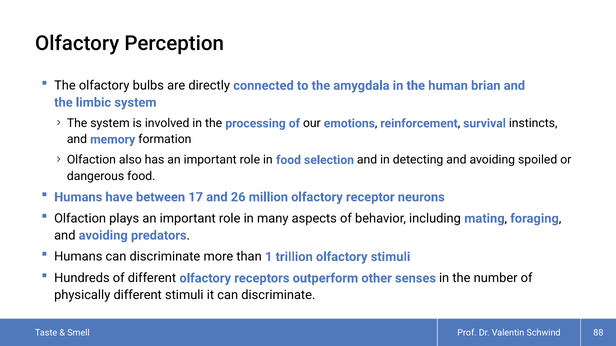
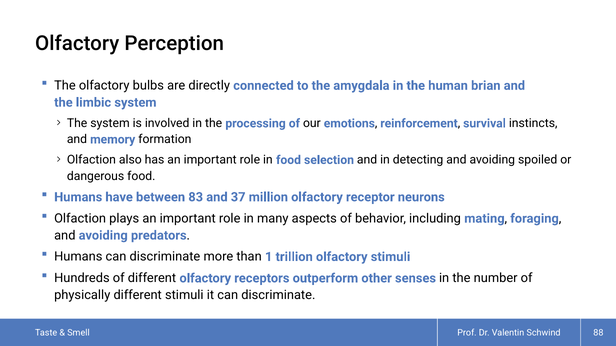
17: 17 -> 83 (196, 197)
26: 26 -> 37 (238, 197)
